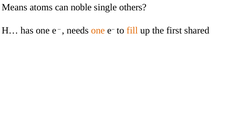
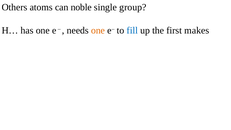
Means: Means -> Others (15, 7)
others: others -> group (133, 7)
fill colour: orange -> blue (132, 30)
shared: shared -> makes (197, 30)
